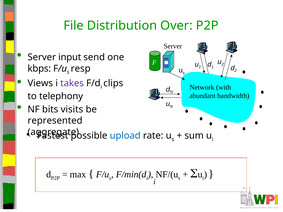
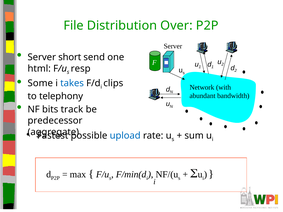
input: input -> short (70, 57)
kbps: kbps -> html (39, 69)
Views: Views -> Some (40, 83)
takes colour: purple -> blue (72, 83)
visits: visits -> track (72, 109)
represented: represented -> predecessor (55, 121)
